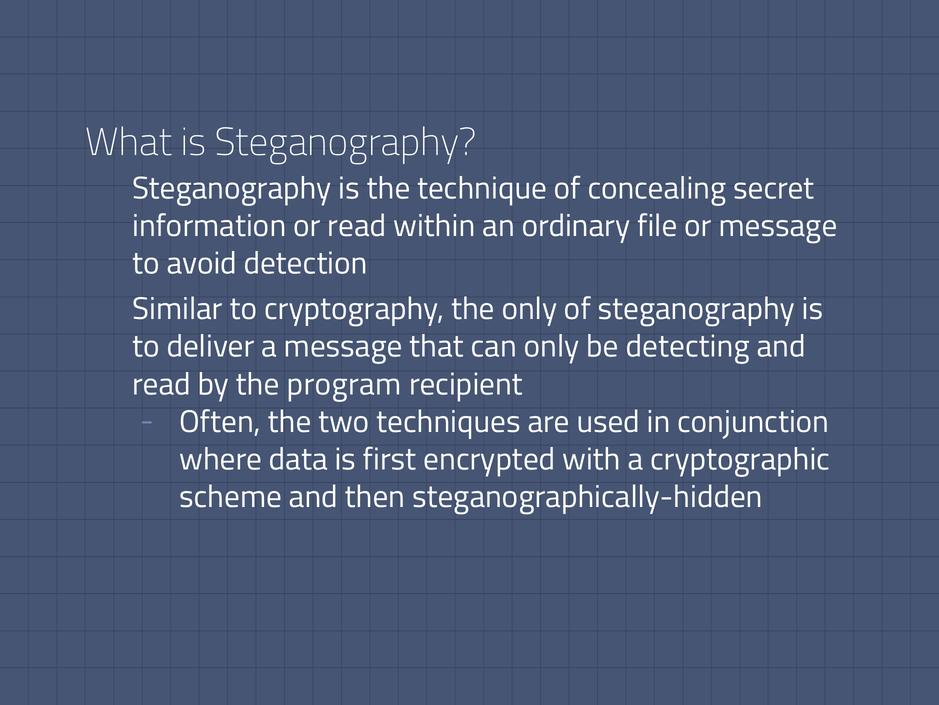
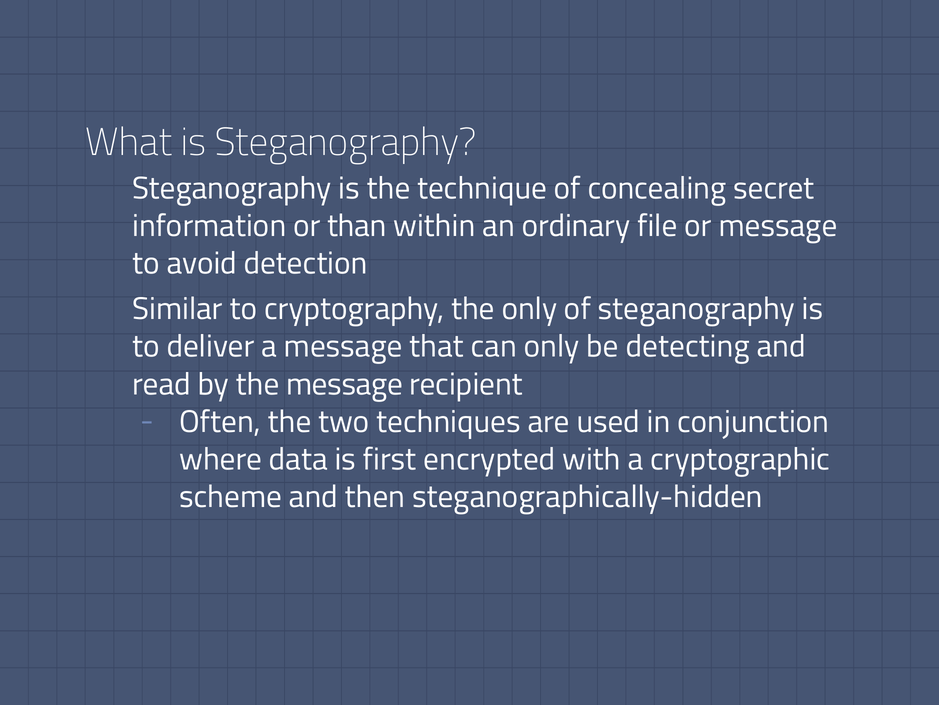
or read: read -> than (357, 226)
the program: program -> message (344, 384)
